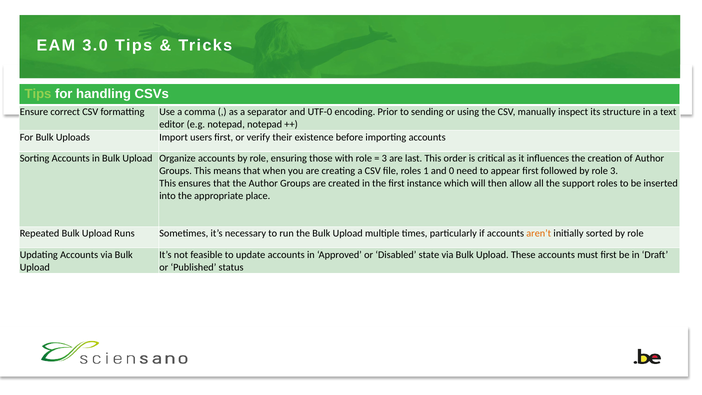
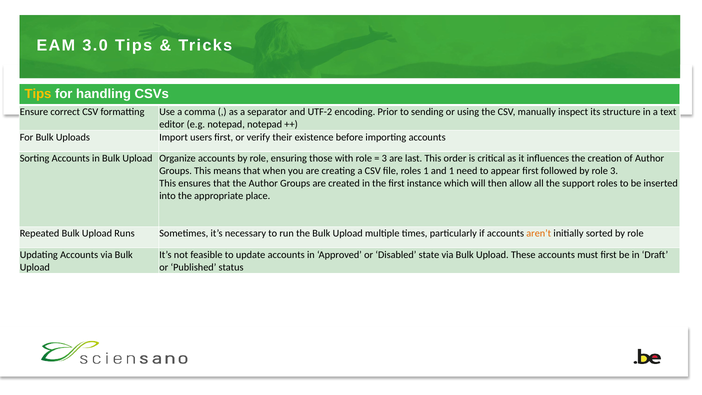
Tips colour: light green -> yellow (38, 94)
UTF-0: UTF-0 -> UTF-2 (320, 112)
and 0: 0 -> 1 (451, 171)
